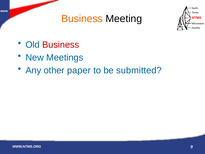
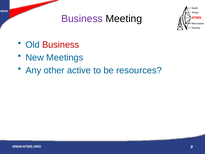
Business colour: orange -> purple (82, 19)
paper: paper -> active (79, 70)
submitted: submitted -> resources (139, 70)
